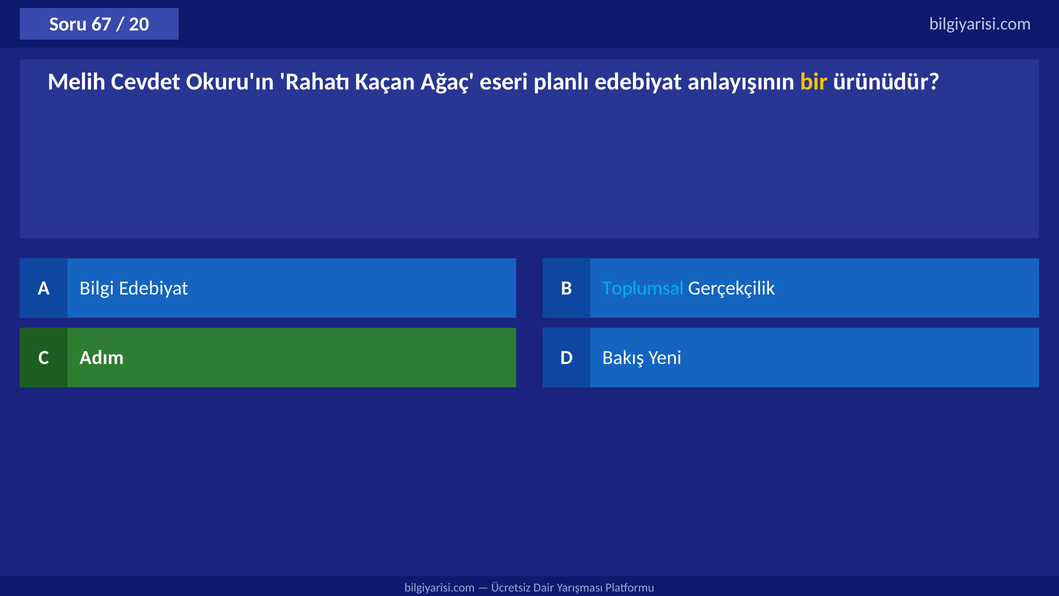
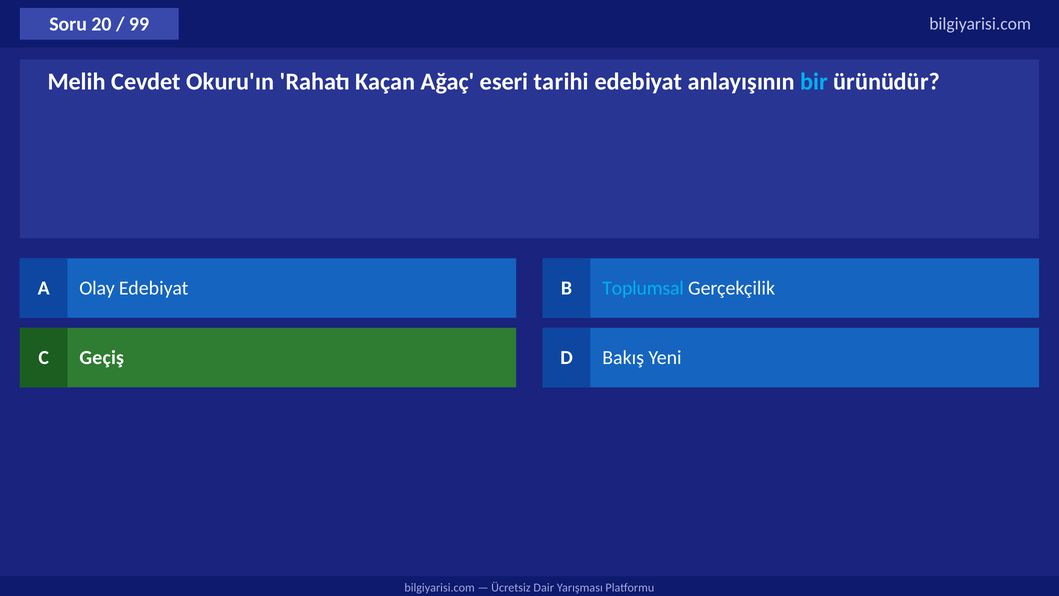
67: 67 -> 20 (101, 24)
20: 20 -> 99 (139, 24)
planlı: planlı -> tarihi (561, 82)
bir colour: yellow -> light blue (814, 82)
Bilgi: Bilgi -> Olay (97, 288)
Adım: Adım -> Geçiş (102, 358)
